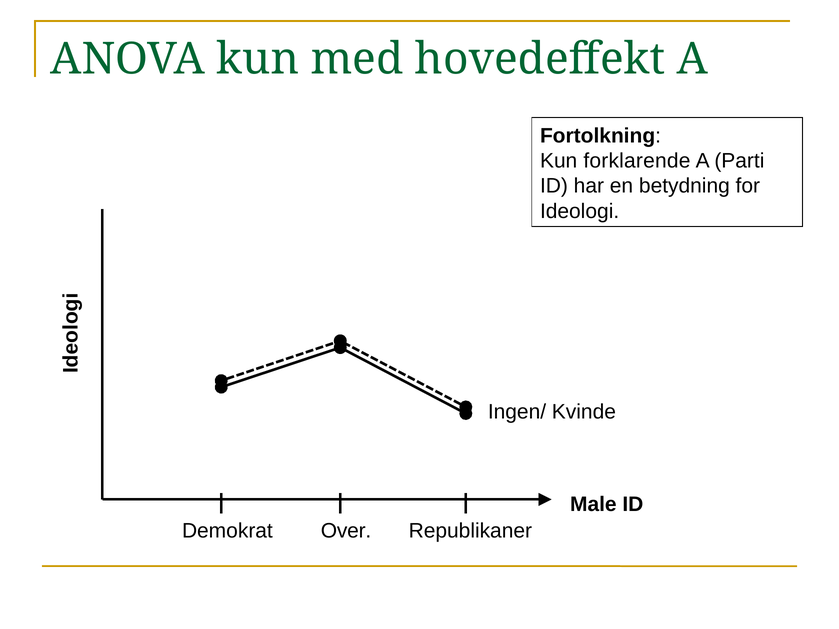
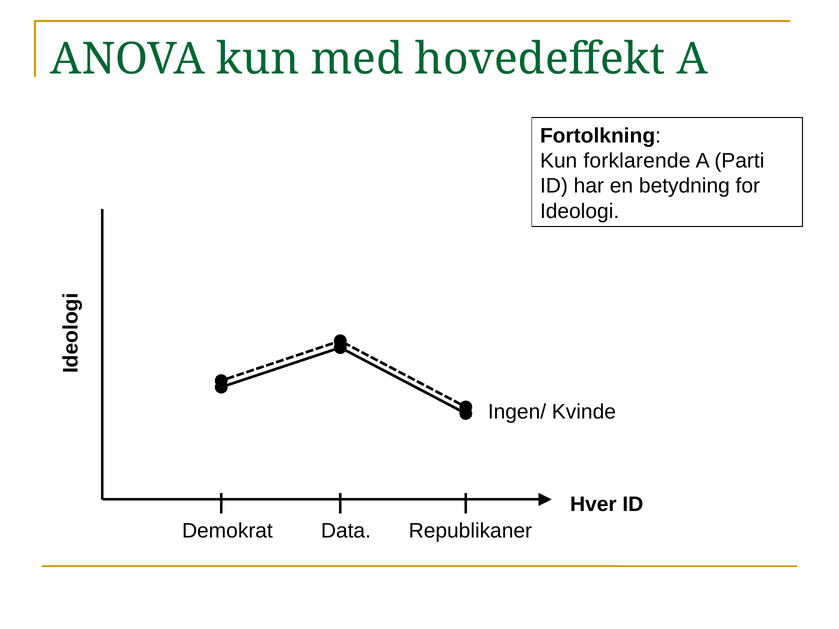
Male: Male -> Hver (593, 505)
Over: Over -> Data (346, 531)
